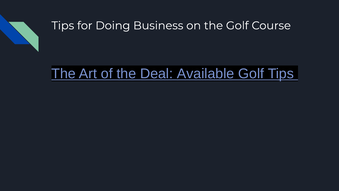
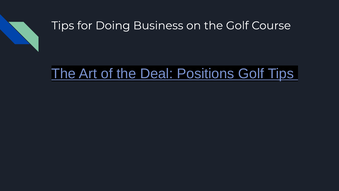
Available: Available -> Positions (206, 73)
